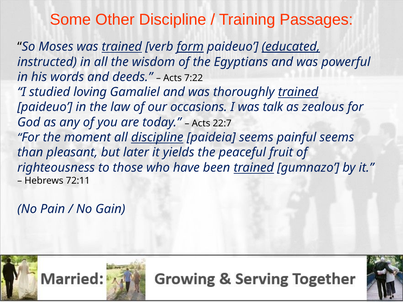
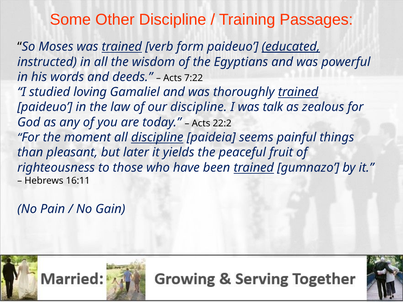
form underline: present -> none (190, 47)
our occasions: occasions -> discipline (199, 107)
22:7: 22:7 -> 22:2 (222, 123)
painful seems: seems -> things (337, 137)
72:11: 72:11 -> 16:11 (78, 181)
